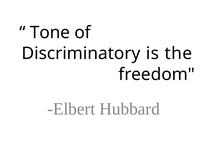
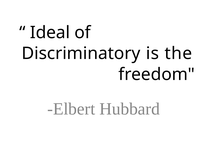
Tone: Tone -> Ideal (50, 33)
